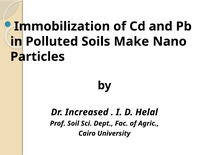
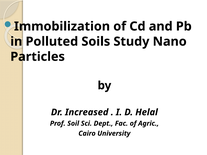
Make: Make -> Study (131, 42)
